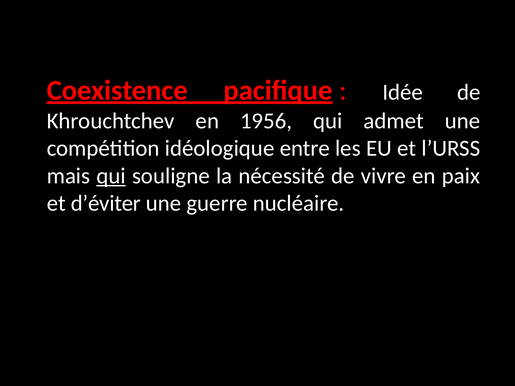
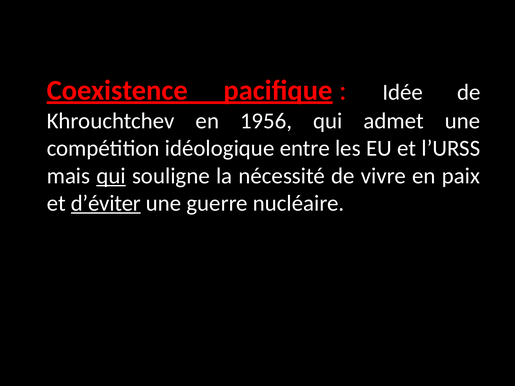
d’éviter underline: none -> present (106, 203)
